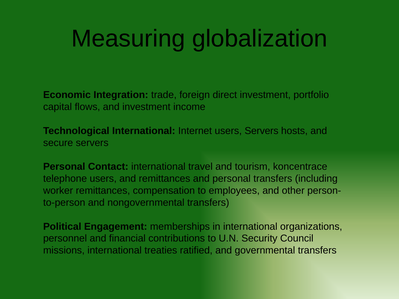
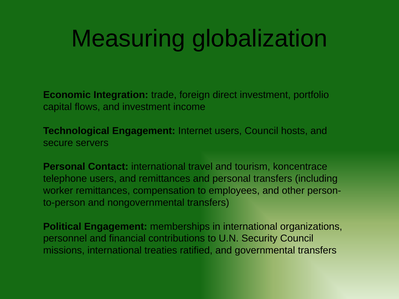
Technological International: International -> Engagement (144, 131)
users Servers: Servers -> Council (261, 131)
